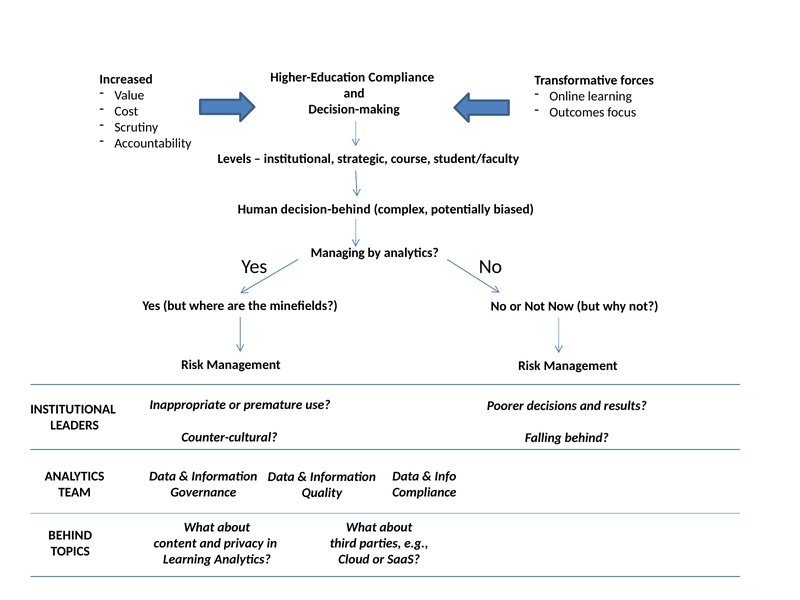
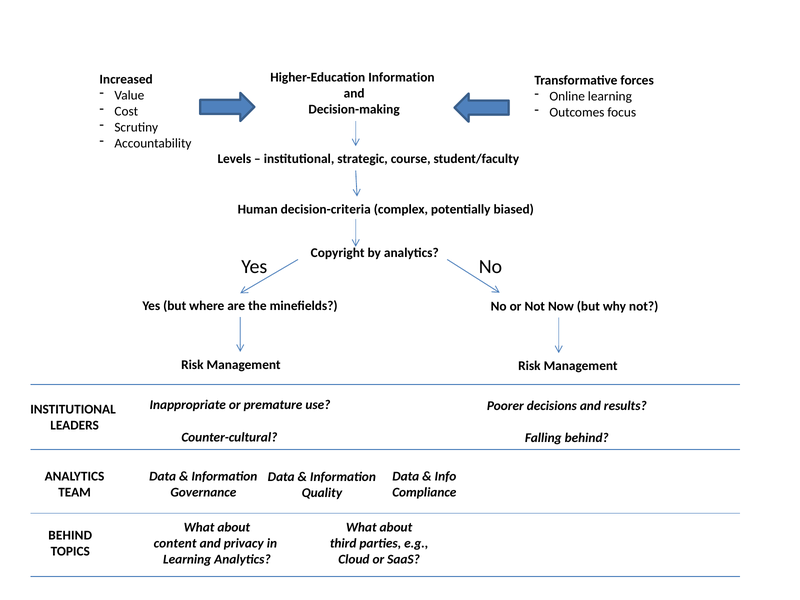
Higher-Education Compliance: Compliance -> Information (401, 77)
decision-behind: decision-behind -> decision-criteria (326, 209)
Managing: Managing -> Copyright (338, 253)
